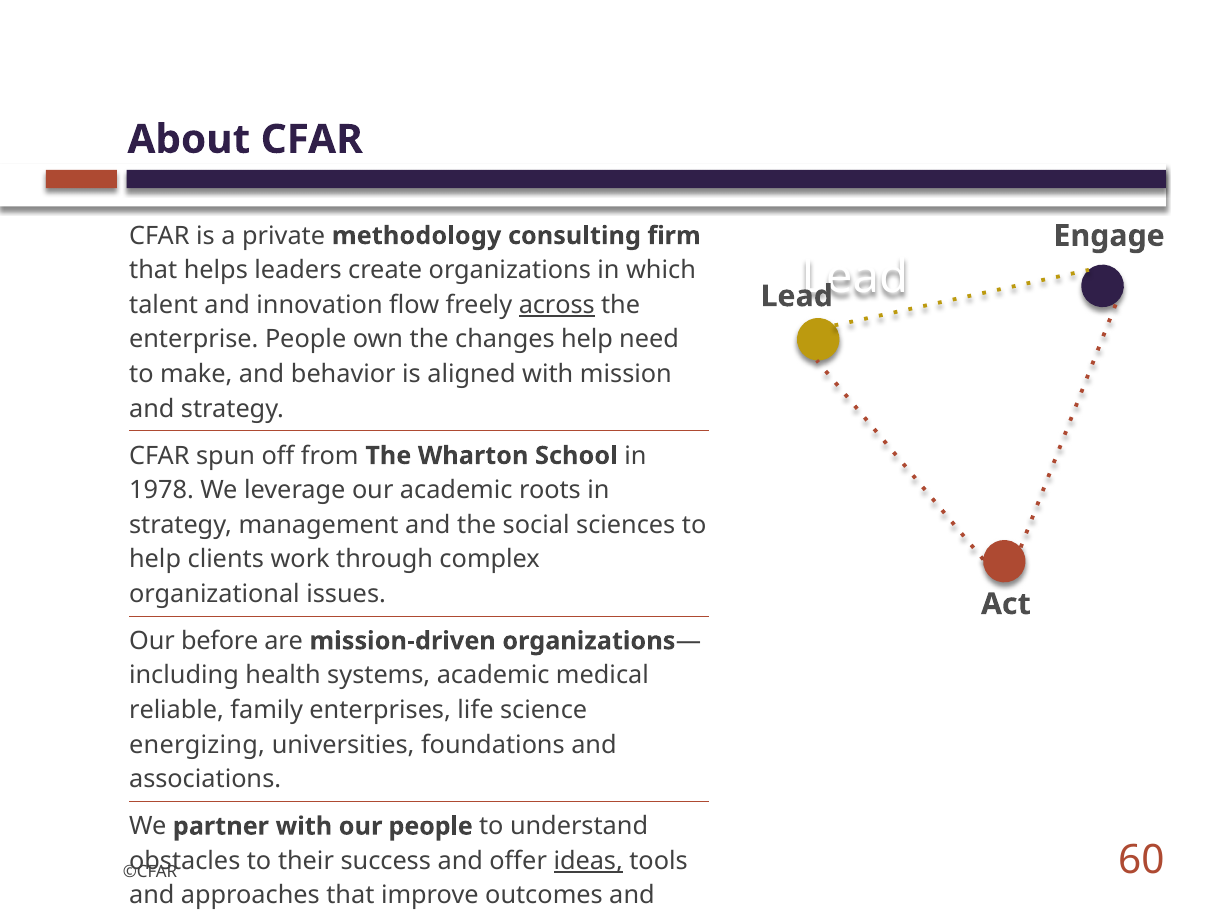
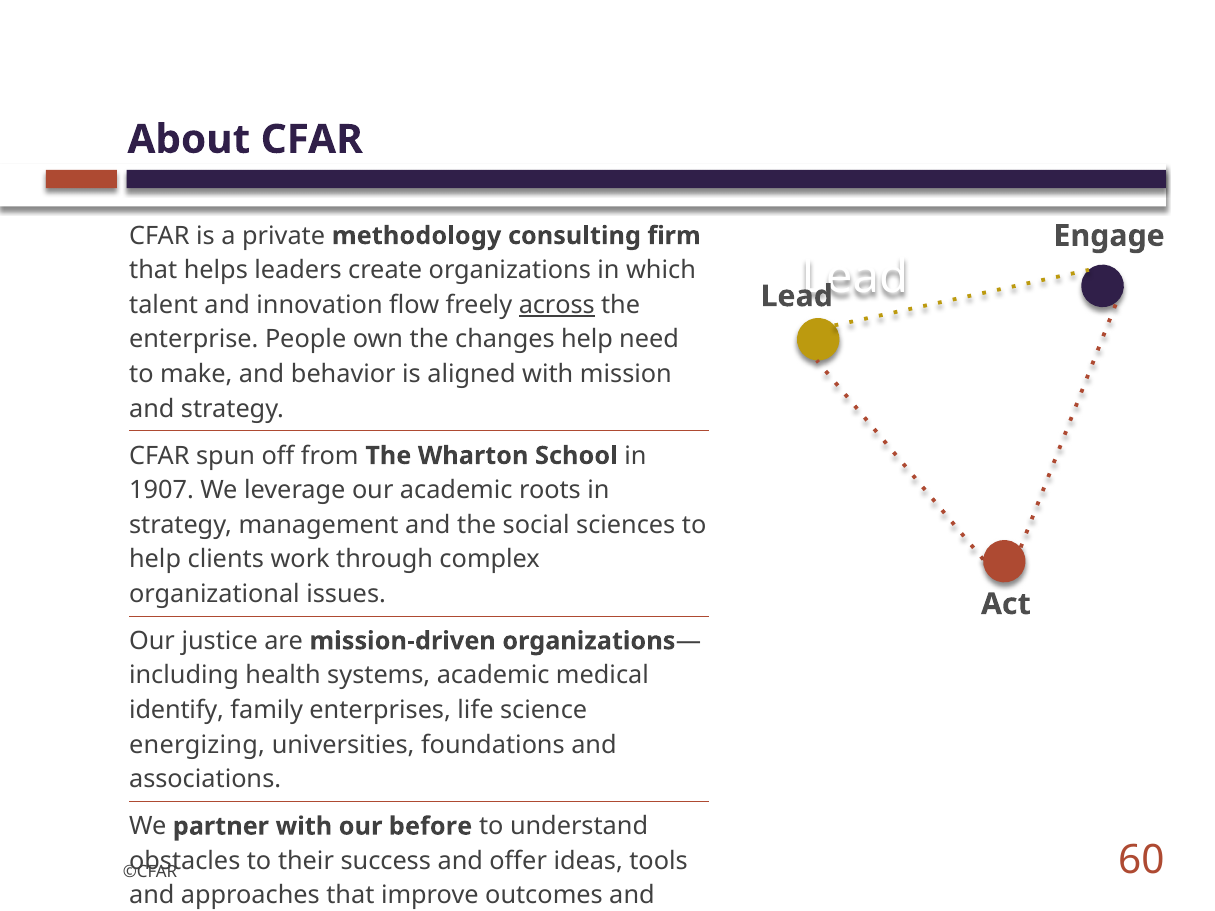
1978: 1978 -> 1907 (161, 490)
before: before -> justice (220, 641)
reliable: reliable -> identify (177, 710)
our people: people -> before (431, 827)
ideas underline: present -> none (588, 861)
